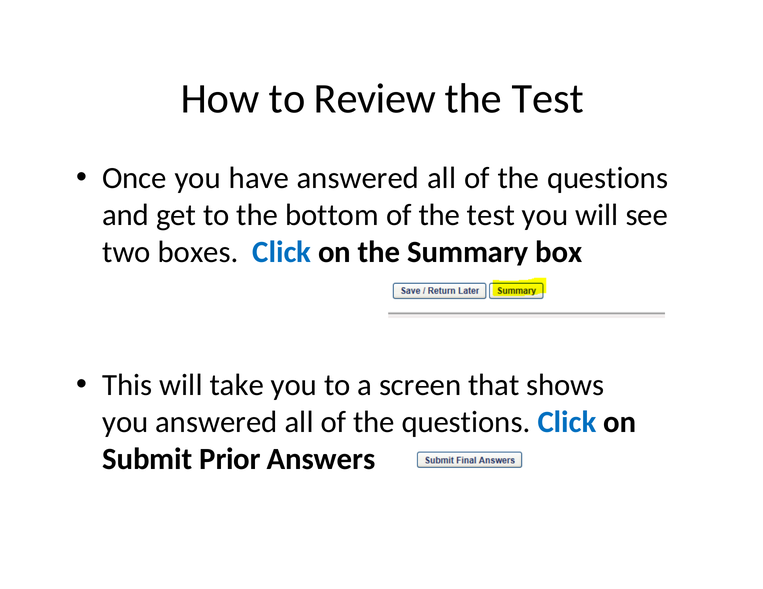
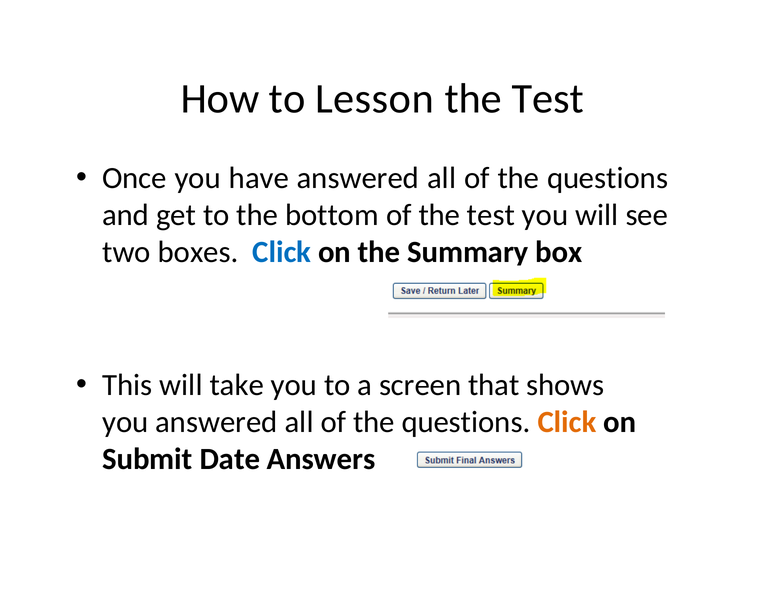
Review: Review -> Lesson (375, 99)
Click colour: blue -> orange (567, 422)
Prior: Prior -> Date (230, 459)
